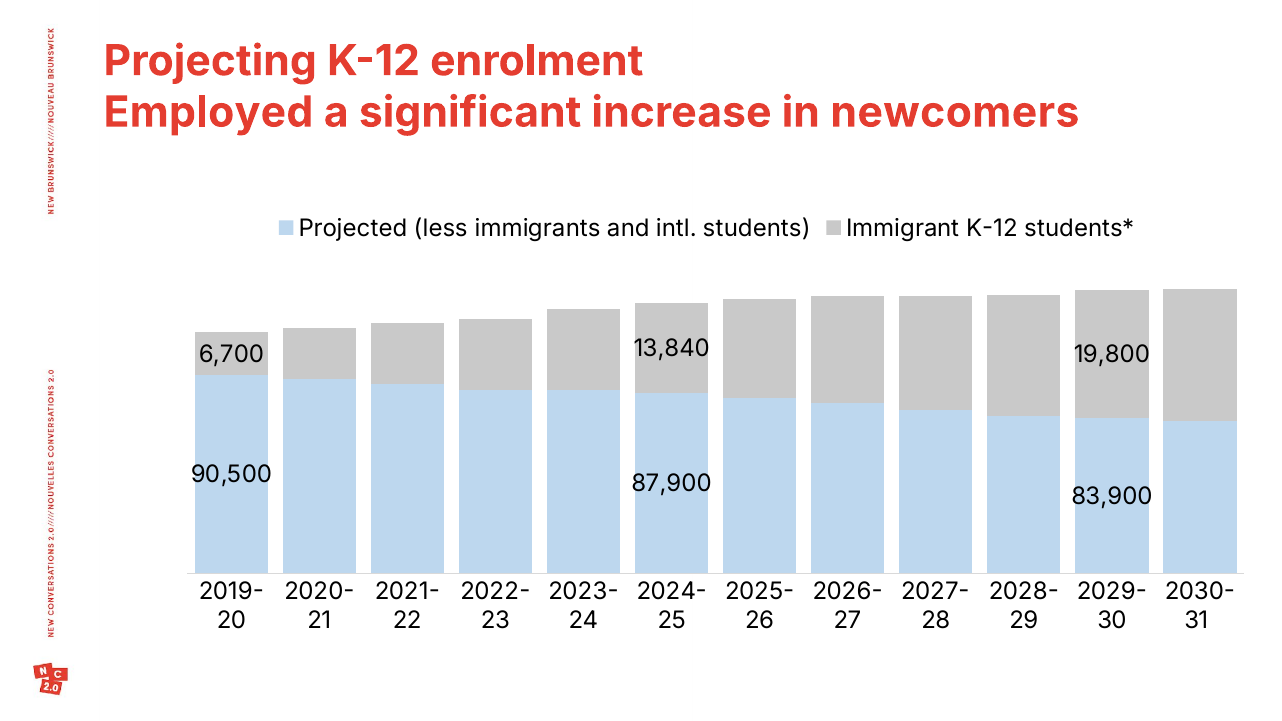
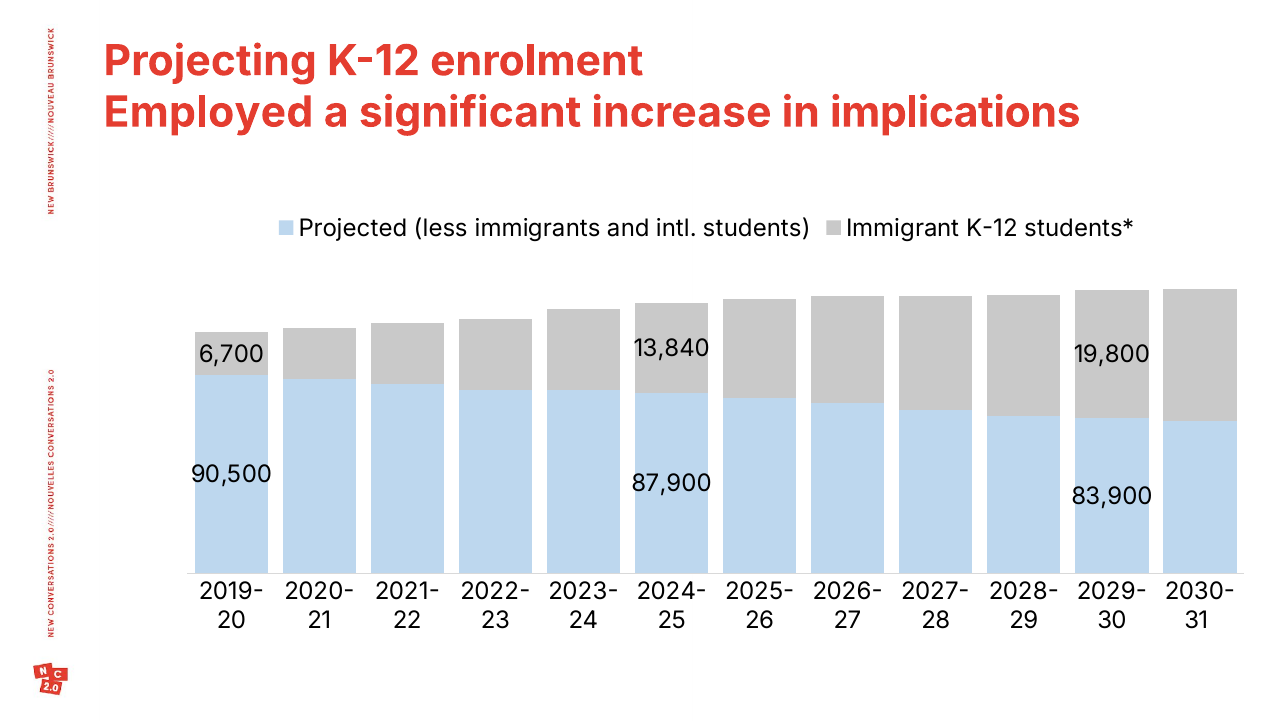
newcomers: newcomers -> implications (955, 112)
